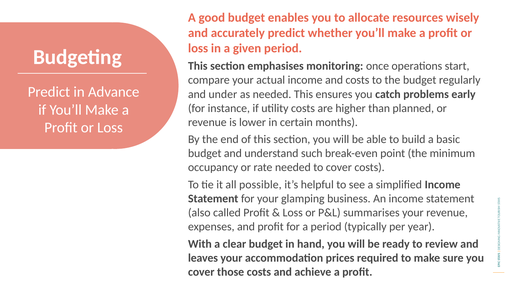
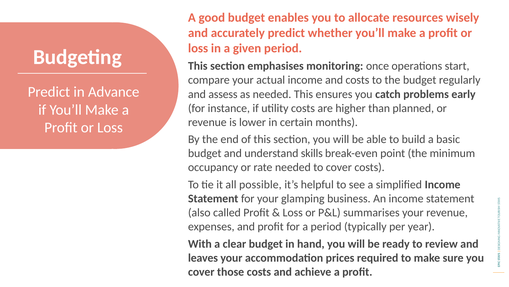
under: under -> assess (223, 94)
such: such -> skills (312, 153)
